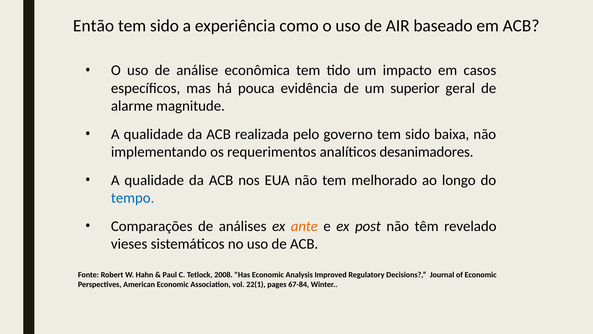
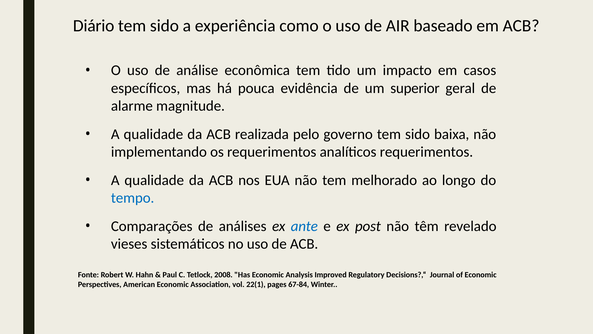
Então: Então -> Diário (94, 26)
analíticos desanimadores: desanimadores -> requerimentos (426, 152)
ante colour: orange -> blue (304, 226)
